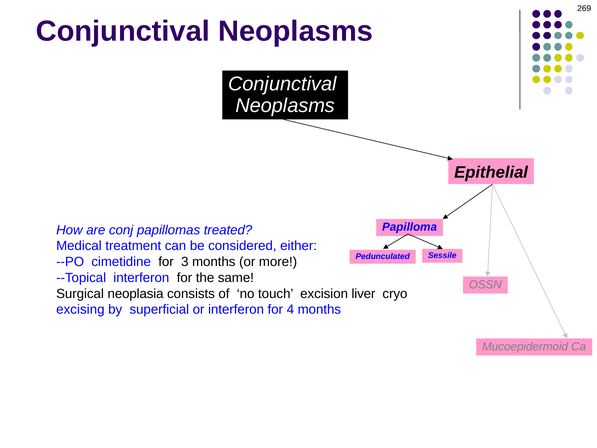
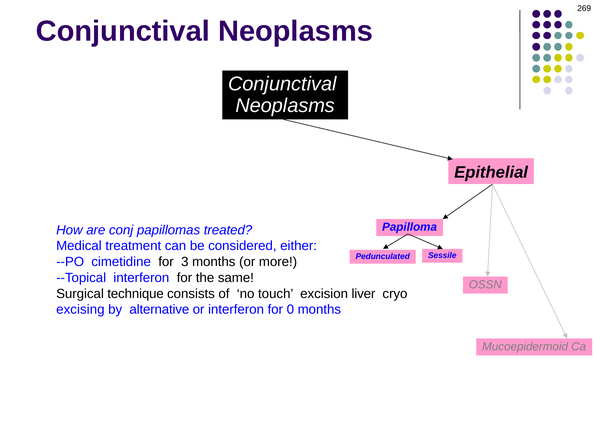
neoplasia: neoplasia -> technique (136, 293)
superficial: superficial -> alternative (159, 309)
4: 4 -> 0 (290, 309)
